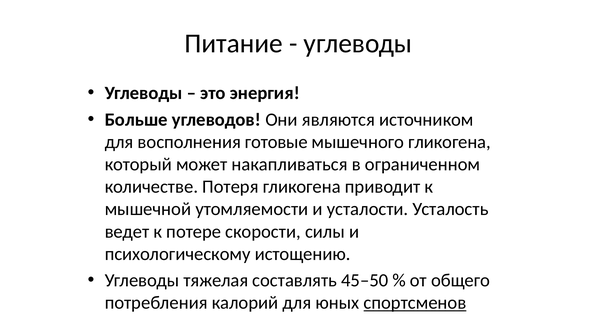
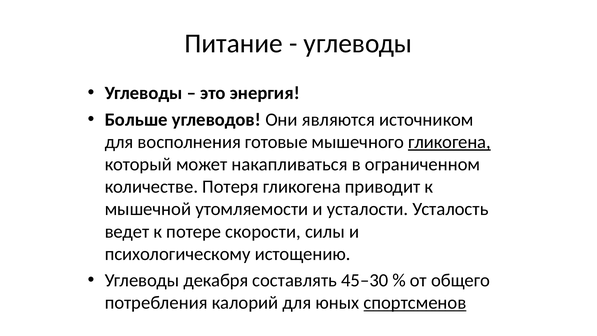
гликогена underline: none -> present (449, 142)
тяжелая: тяжелая -> декабря (216, 280)
45–50: 45–50 -> 45–30 (365, 280)
